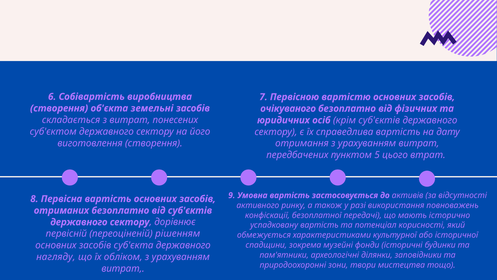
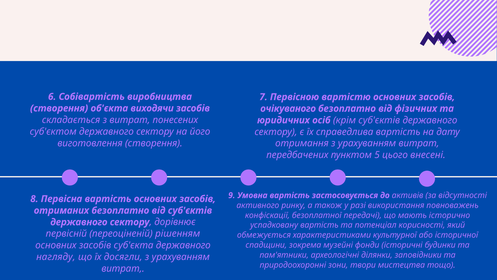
земельні: земельні -> виходячи (152, 108)
втрат: втрат -> внесені (428, 155)
обліком: обліком -> досягли (123, 257)
